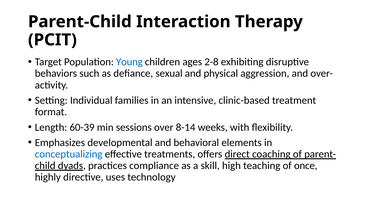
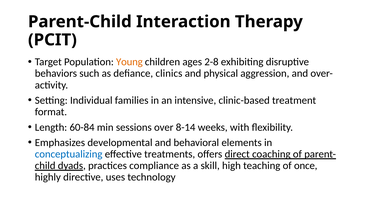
Young colour: blue -> orange (129, 62)
sexual: sexual -> clinics (169, 74)
60-39: 60-39 -> 60-84 (82, 128)
